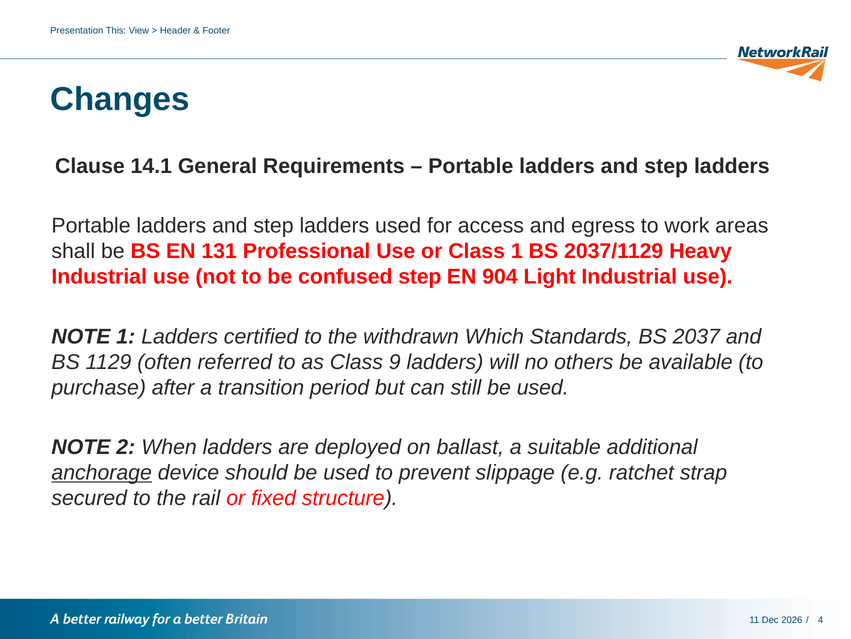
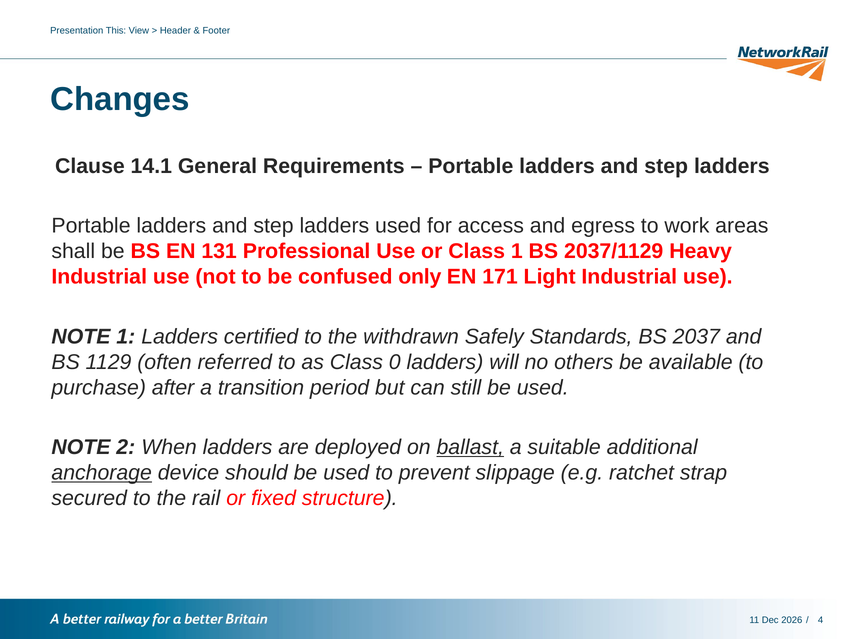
confused step: step -> only (420, 277)
904: 904 -> 171 (500, 277)
Which: Which -> Safely (494, 336)
9: 9 -> 0 (395, 362)
ballast underline: none -> present (470, 447)
